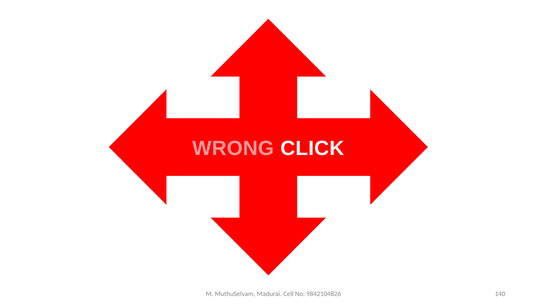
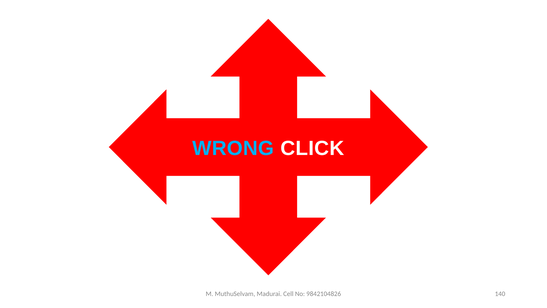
WRONG colour: pink -> light blue (233, 148)
